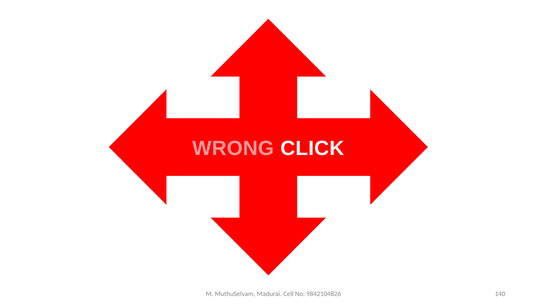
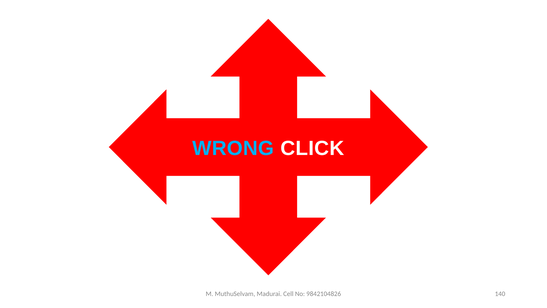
WRONG colour: pink -> light blue (233, 148)
